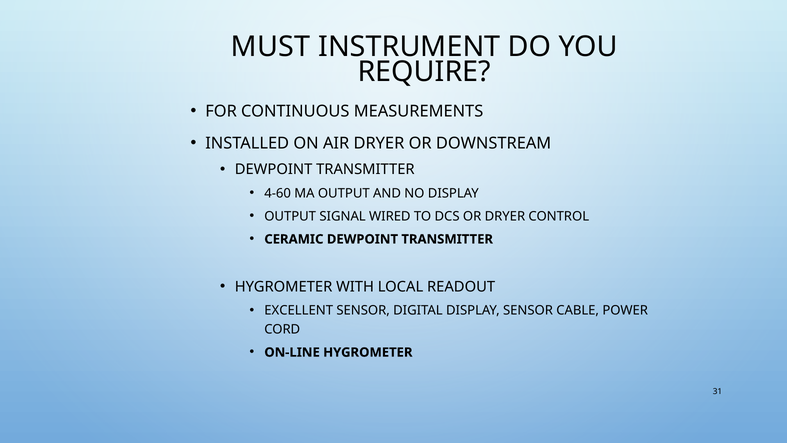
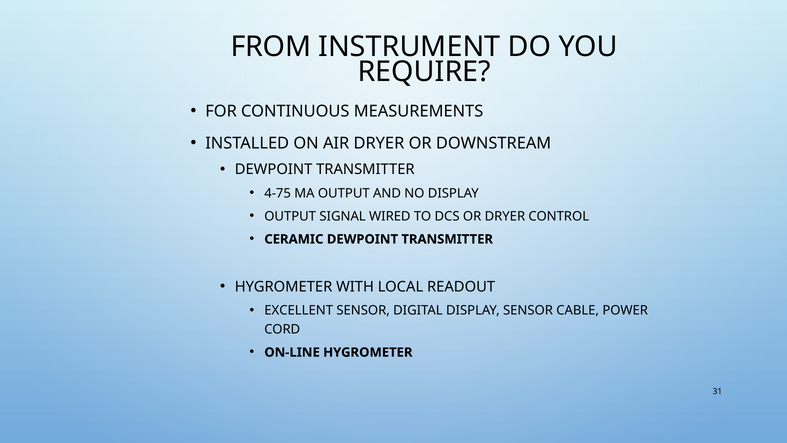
MUST: MUST -> FROM (271, 47)
4-60: 4-60 -> 4-75 (278, 193)
